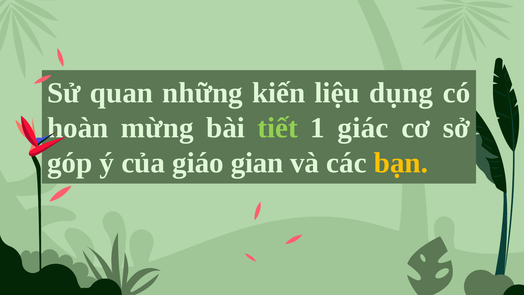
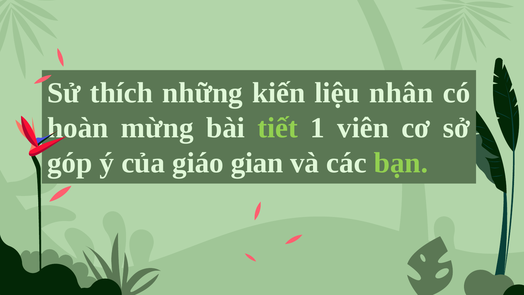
quan: quan -> thích (122, 93)
dụng: dụng -> nhân (401, 93)
giác: giác -> viên (363, 128)
bạn colour: yellow -> light green (401, 163)
